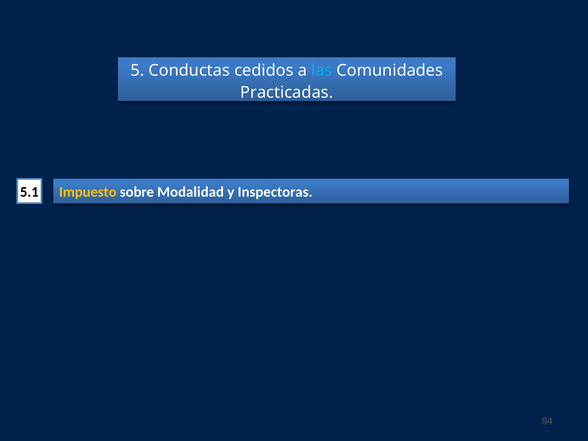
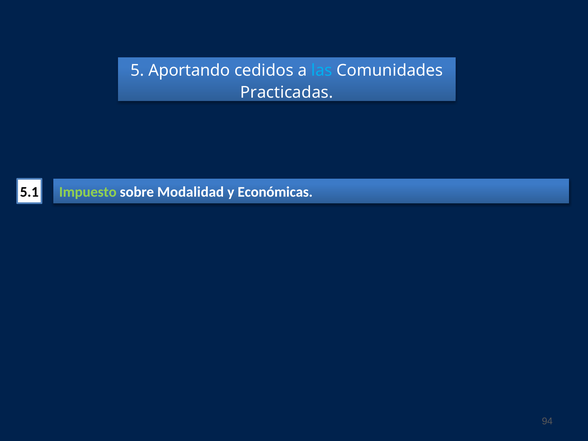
Conductas: Conductas -> Aportando (189, 71)
Impuesto colour: yellow -> light green (88, 192)
Inspectoras: Inspectoras -> Económicas (275, 192)
